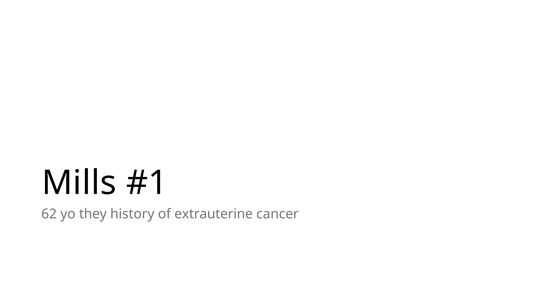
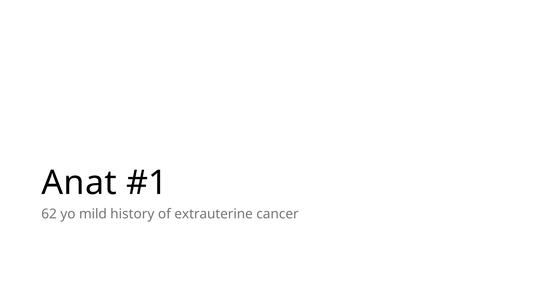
Mills: Mills -> Anat (79, 183)
they: they -> mild (93, 214)
